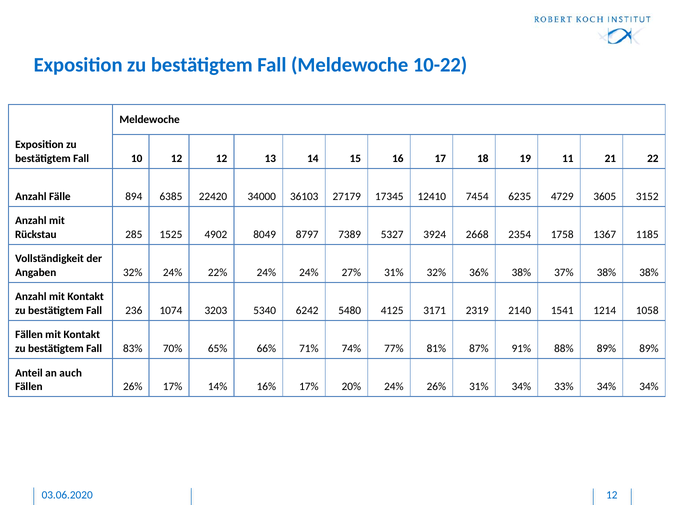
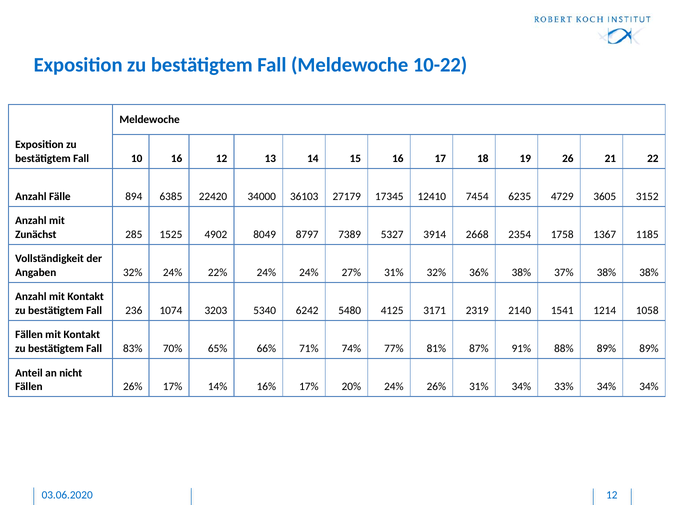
10 12: 12 -> 16 (177, 159)
11: 11 -> 26 (568, 159)
Rückstau: Rückstau -> Zunächst (36, 235)
3924: 3924 -> 3914 (435, 235)
auch: auch -> nicht (71, 373)
